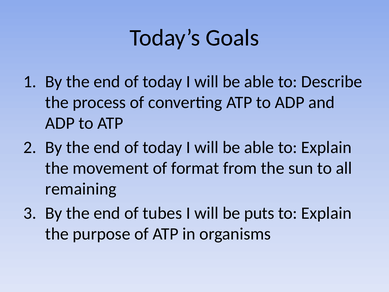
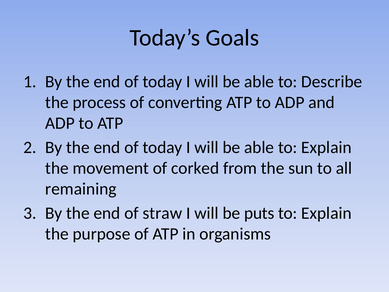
format: format -> corked (195, 168)
tubes: tubes -> straw (162, 213)
